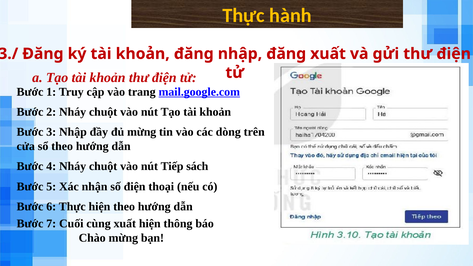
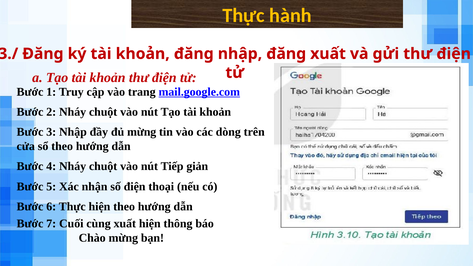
sách: sách -> giản (197, 166)
